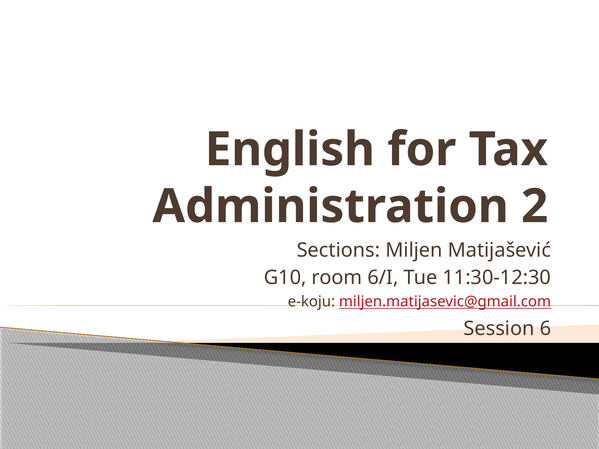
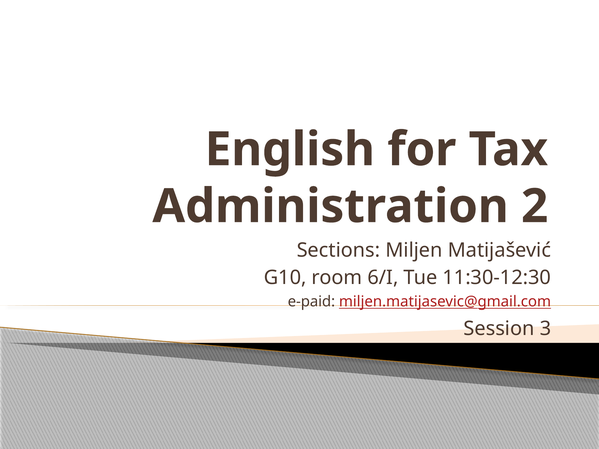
e-koju: e-koju -> e-paid (311, 302)
6: 6 -> 3 (545, 329)
